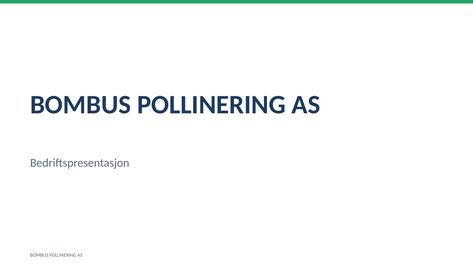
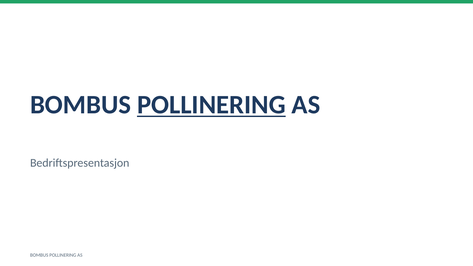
POLLINERING underline: none -> present (211, 105)
